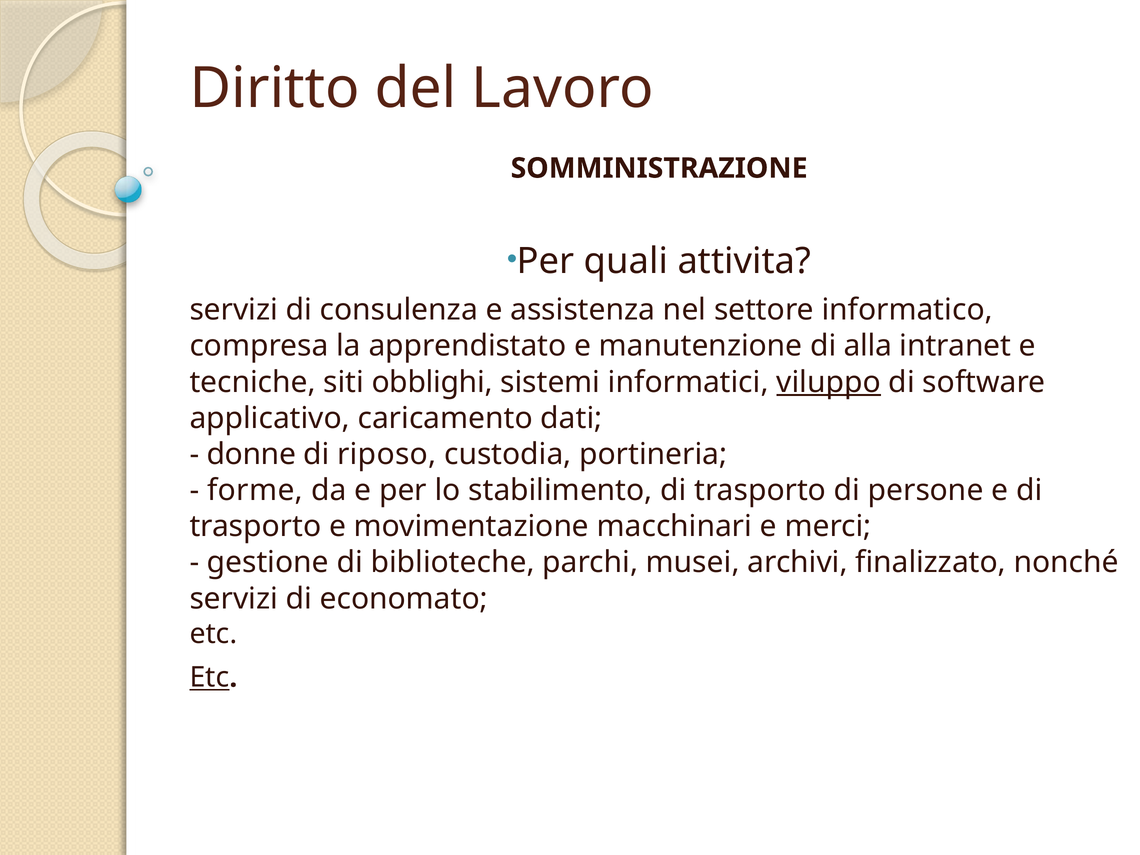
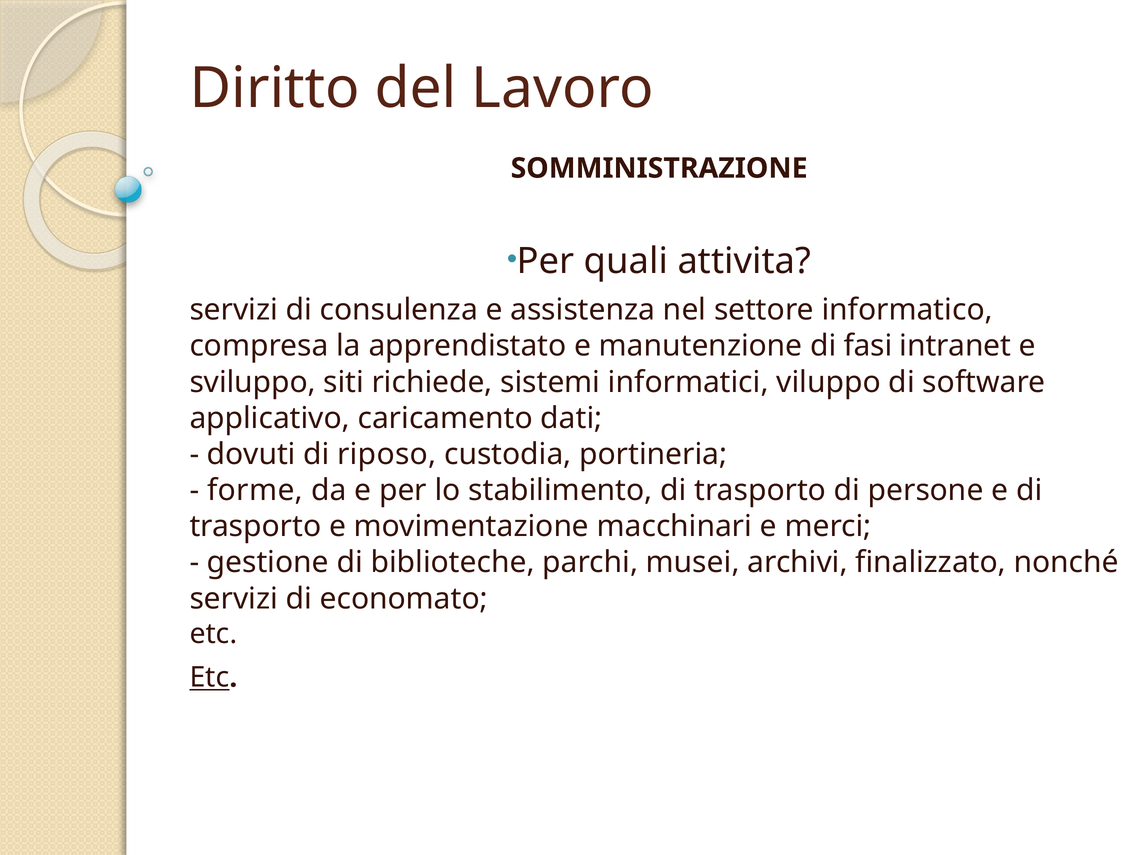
alla: alla -> fasi (868, 346)
tecniche: tecniche -> sviluppo (253, 382)
obblighi: obblighi -> richiede (432, 382)
viluppo underline: present -> none (829, 382)
donne: donne -> dovuti (251, 454)
